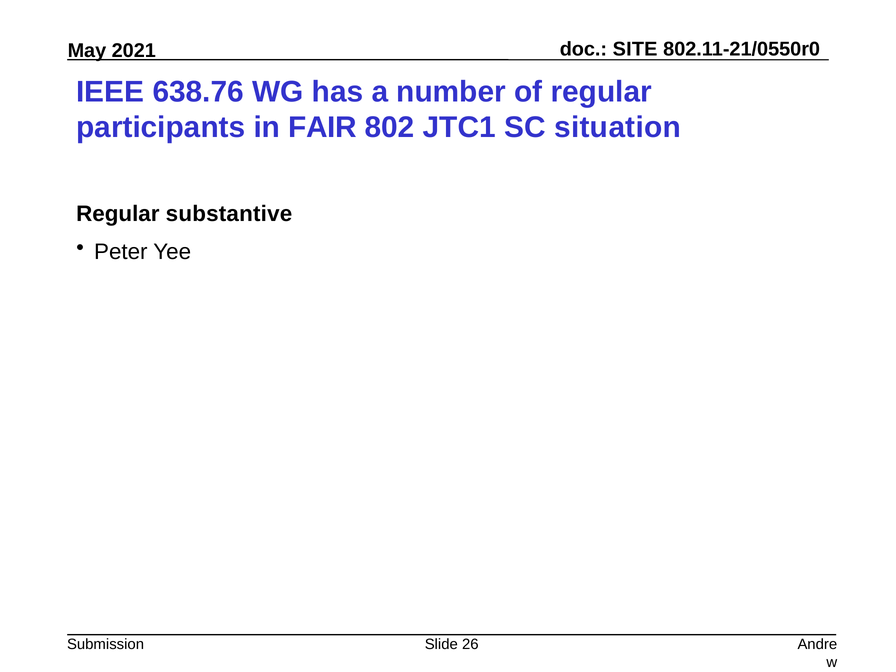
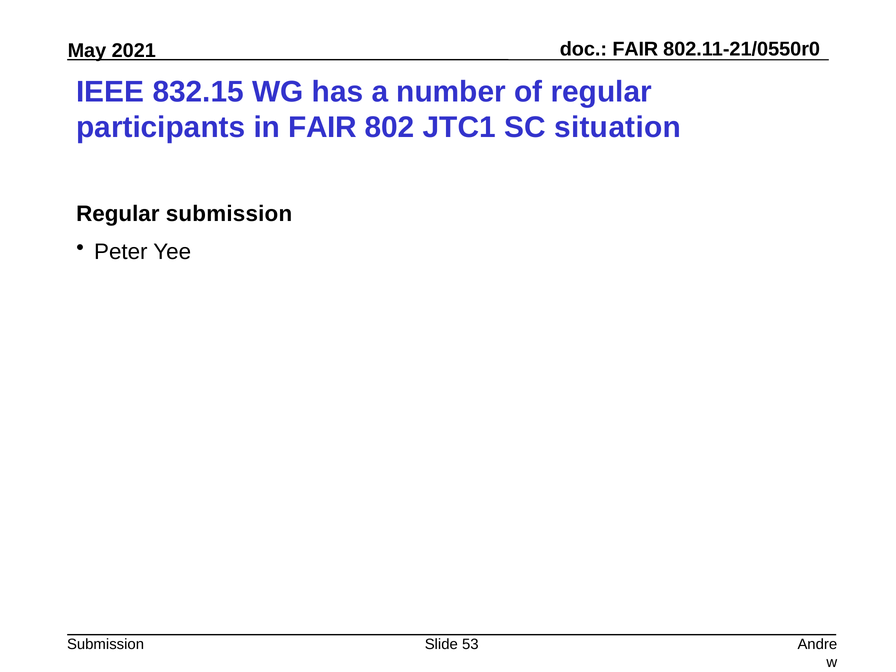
SITE: SITE -> FAIR (635, 49)
638.76: 638.76 -> 832.15 (198, 92)
Regular substantive: substantive -> submission (229, 214)
26: 26 -> 53 (470, 644)
